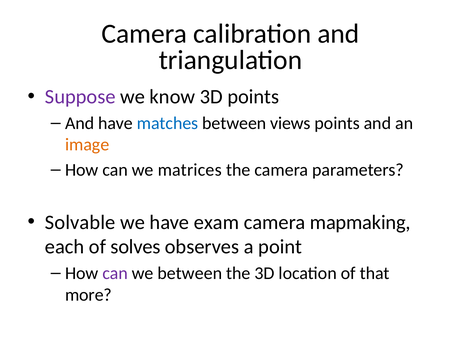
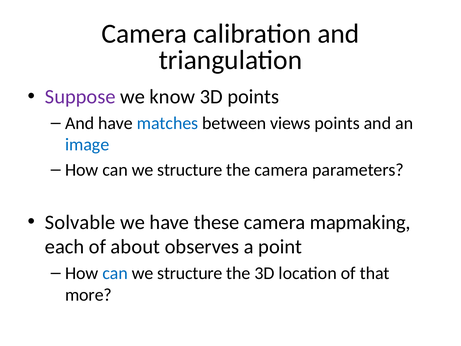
image colour: orange -> blue (87, 145)
matrices: matrices -> structure (190, 170)
exam: exam -> these (217, 222)
solves: solves -> about (135, 247)
can colour: purple -> blue (115, 273)
between: between -> structure (190, 273)
